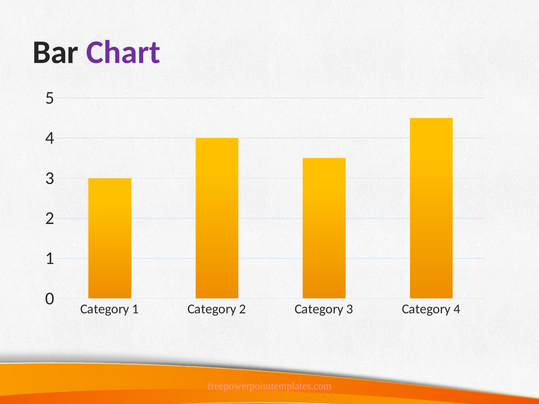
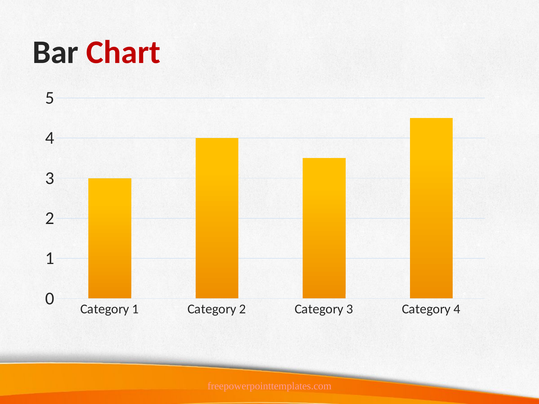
Chart colour: purple -> red (123, 52)
